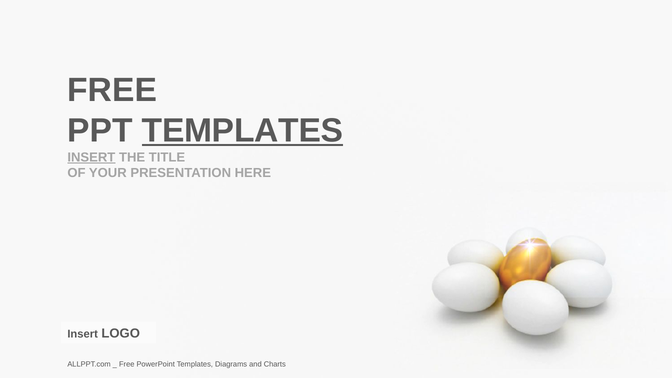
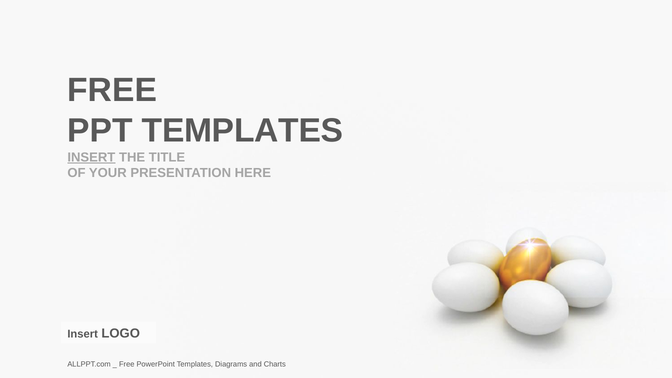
TEMPLATES underline: present -> none (242, 131)
